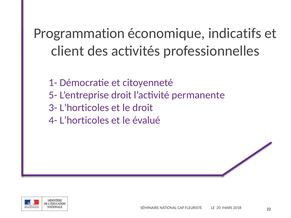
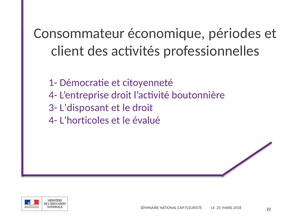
Programmation: Programmation -> Consommateur (79, 33)
indicatifs: indicatifs -> périodes (235, 33)
5-: 5- -> 4- (53, 95)
permanente: permanente -> boutonnière (198, 95)
3- L’horticoles: L’horticoles -> L’disposant (84, 108)
